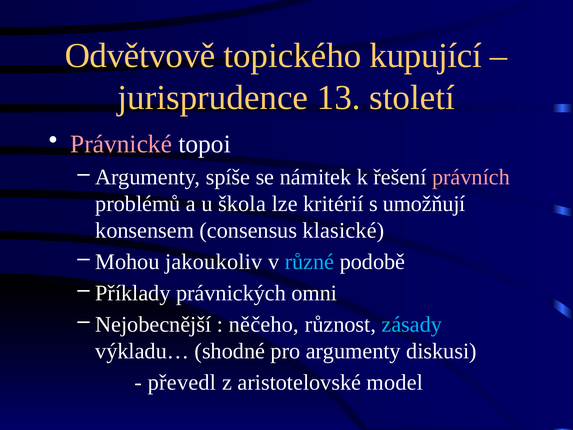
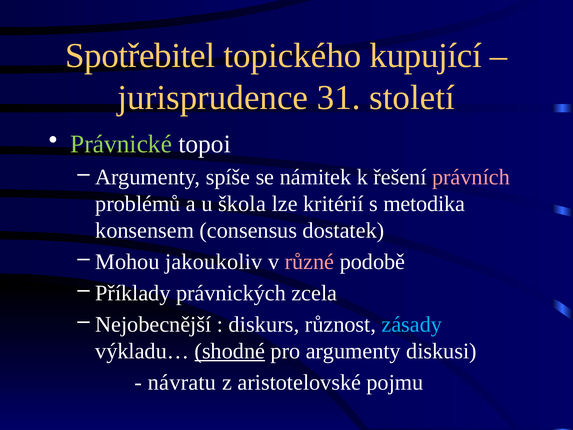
Odvětvově: Odvětvově -> Spotřebitel (140, 55)
13: 13 -> 31 (339, 97)
Právnické colour: pink -> light green (121, 144)
umožňují: umožňují -> metodika (424, 204)
klasické: klasické -> dostatek (343, 230)
různé colour: light blue -> pink (309, 262)
omni: omni -> zcela (314, 293)
něčeho: něčeho -> diskurs (264, 324)
shodné underline: none -> present (230, 351)
převedl: převedl -> návratu (182, 382)
model: model -> pojmu (395, 382)
